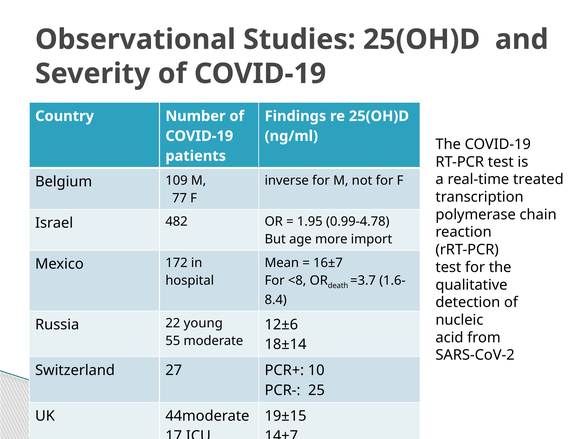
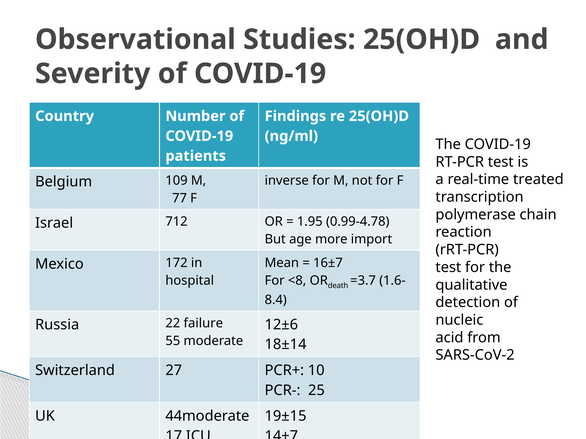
482: 482 -> 712 (177, 222)
young: young -> failure (203, 324)
